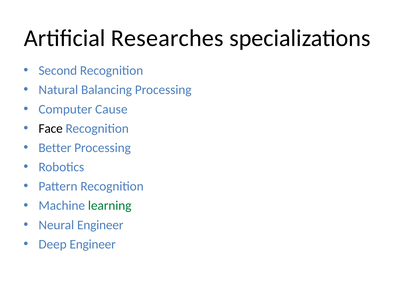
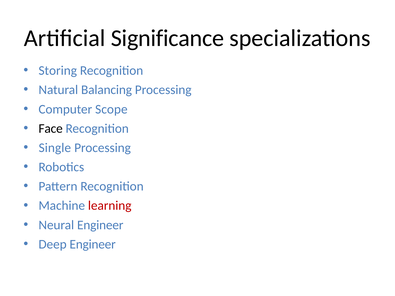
Researches: Researches -> Significance (167, 38)
Second: Second -> Storing (58, 71)
Cause: Cause -> Scope (111, 109)
Better: Better -> Single (55, 148)
learning colour: green -> red (110, 206)
